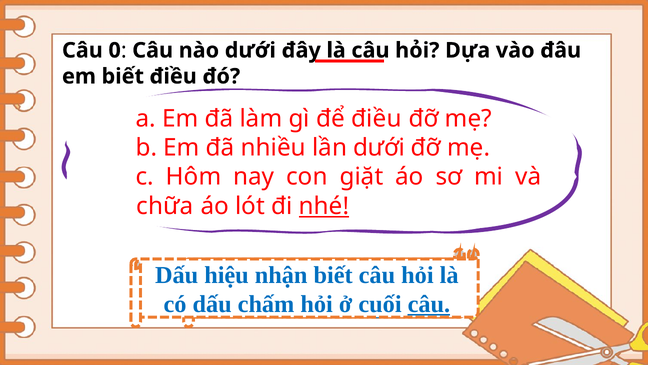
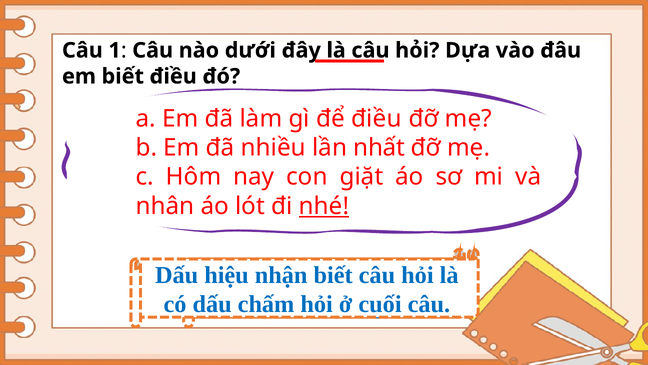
0: 0 -> 1 (115, 50)
lần dưới: dưới -> nhất (379, 148)
chữa: chữa -> nhân (165, 206)
câu underline: present -> none (429, 304)
